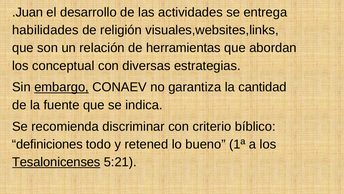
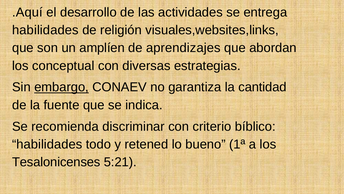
.Juan: .Juan -> .Aquí (27, 12)
relación: relación -> amplíen (102, 48)
herramientas: herramientas -> aprendizajes (183, 48)
definiciones: definiciones -> habilidades (47, 144)
Tesalonicenses underline: present -> none (56, 162)
